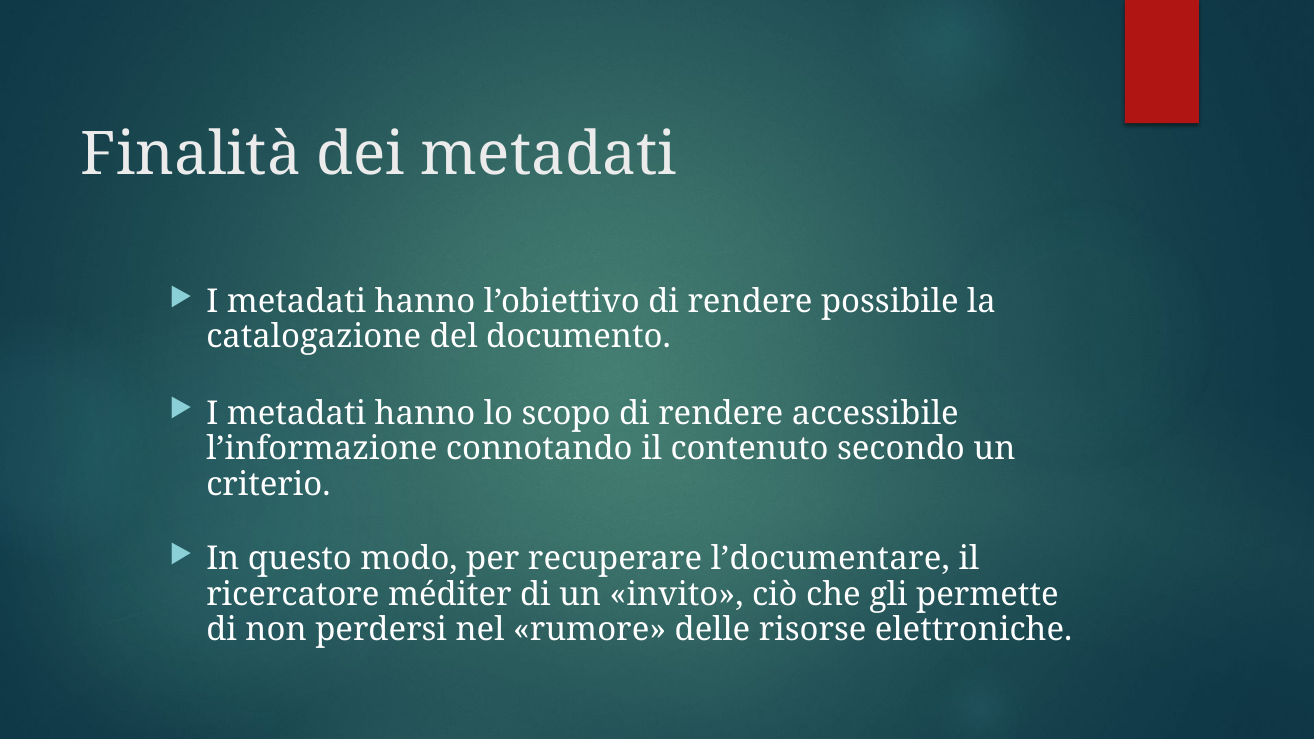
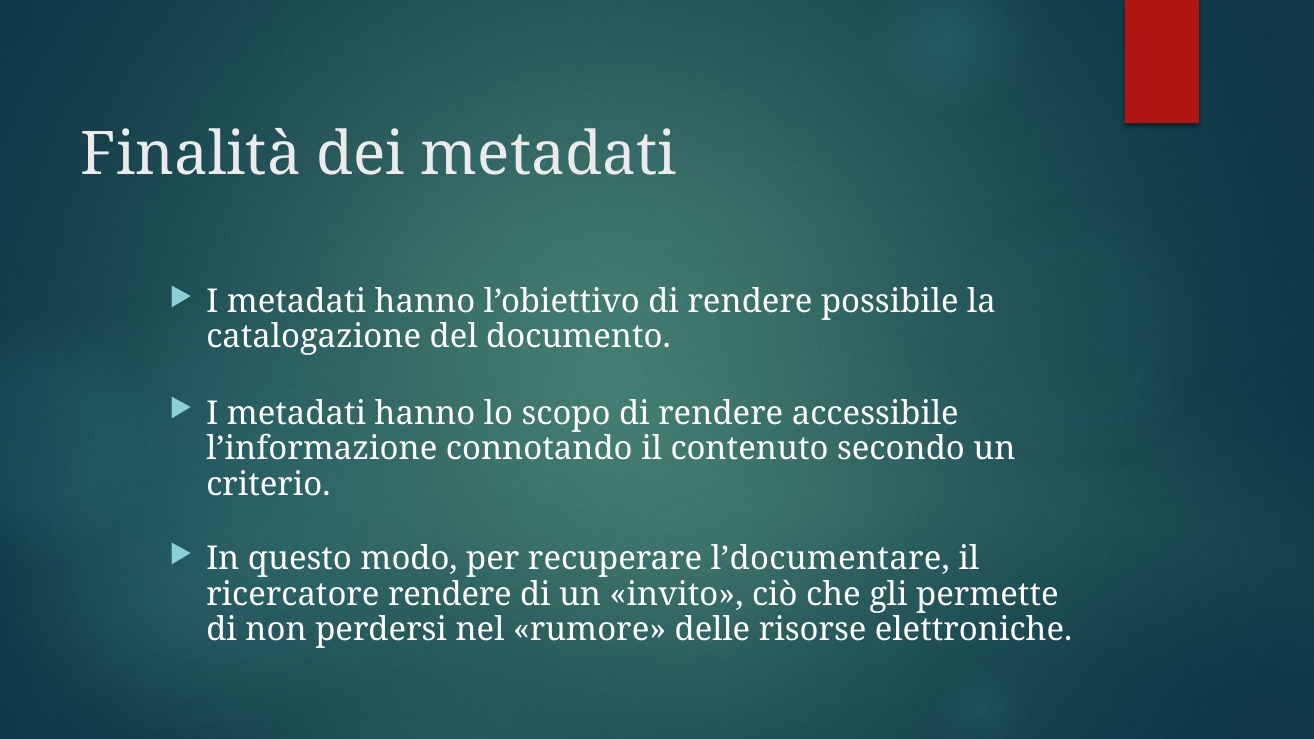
ricercatore méditer: méditer -> rendere (450, 594)
